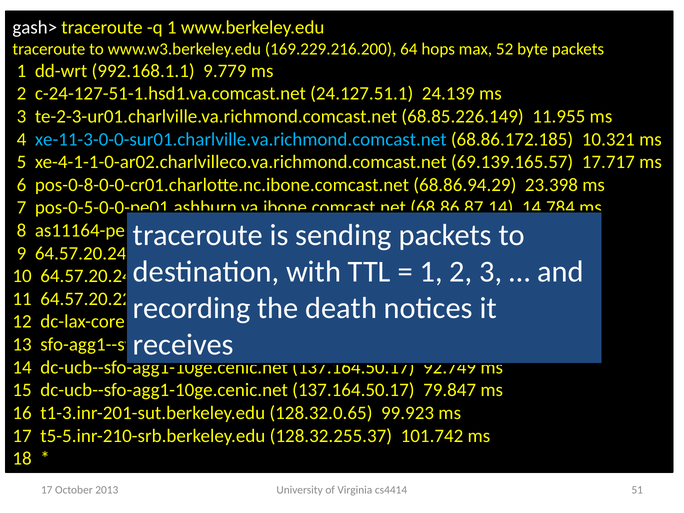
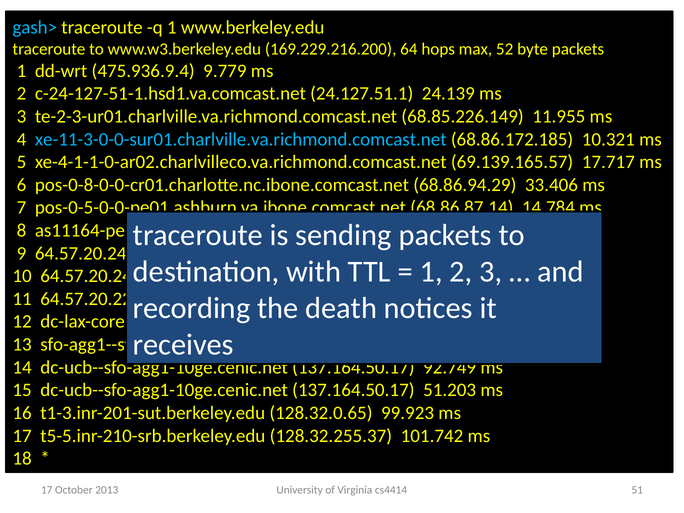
gash> colour: white -> light blue (35, 27)
992.168.1.1: 992.168.1.1 -> 475.936.9.4 (143, 71)
23.398: 23.398 -> 33.406 (551, 185)
79.847: 79.847 -> 51.203 (450, 390)
